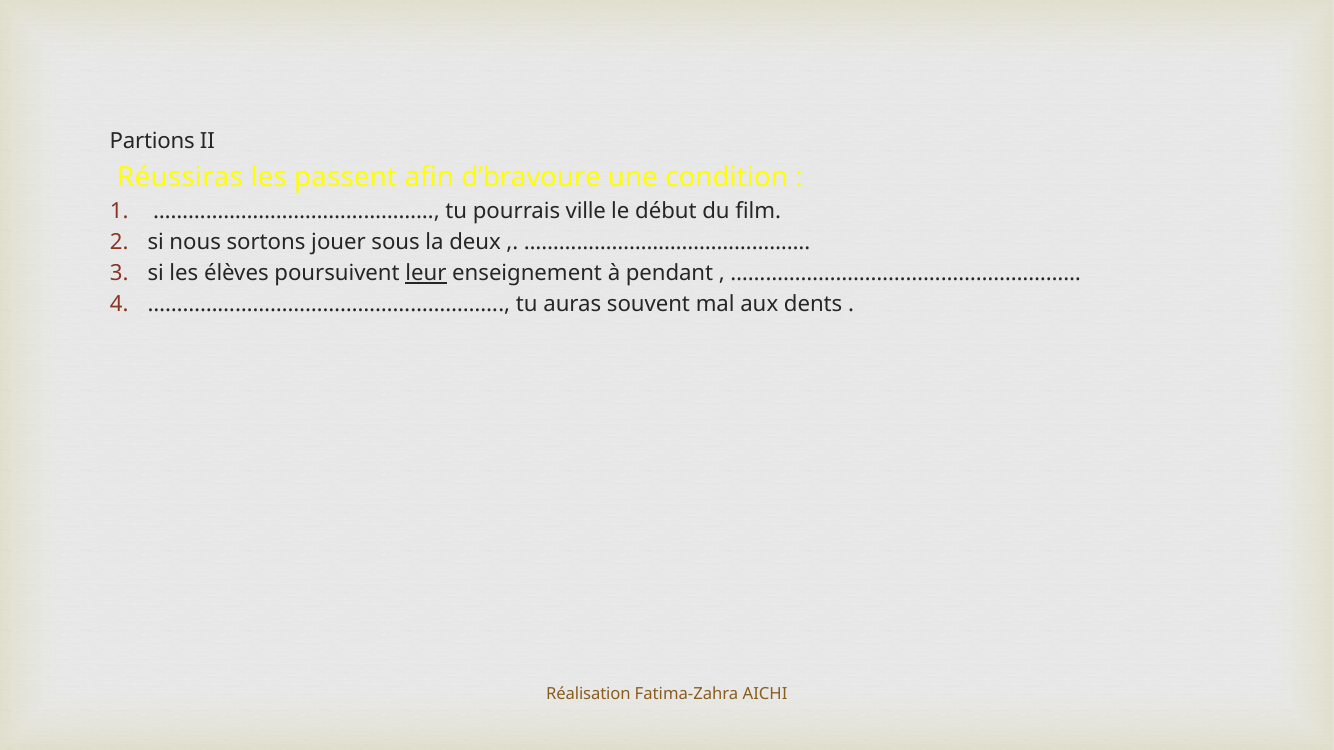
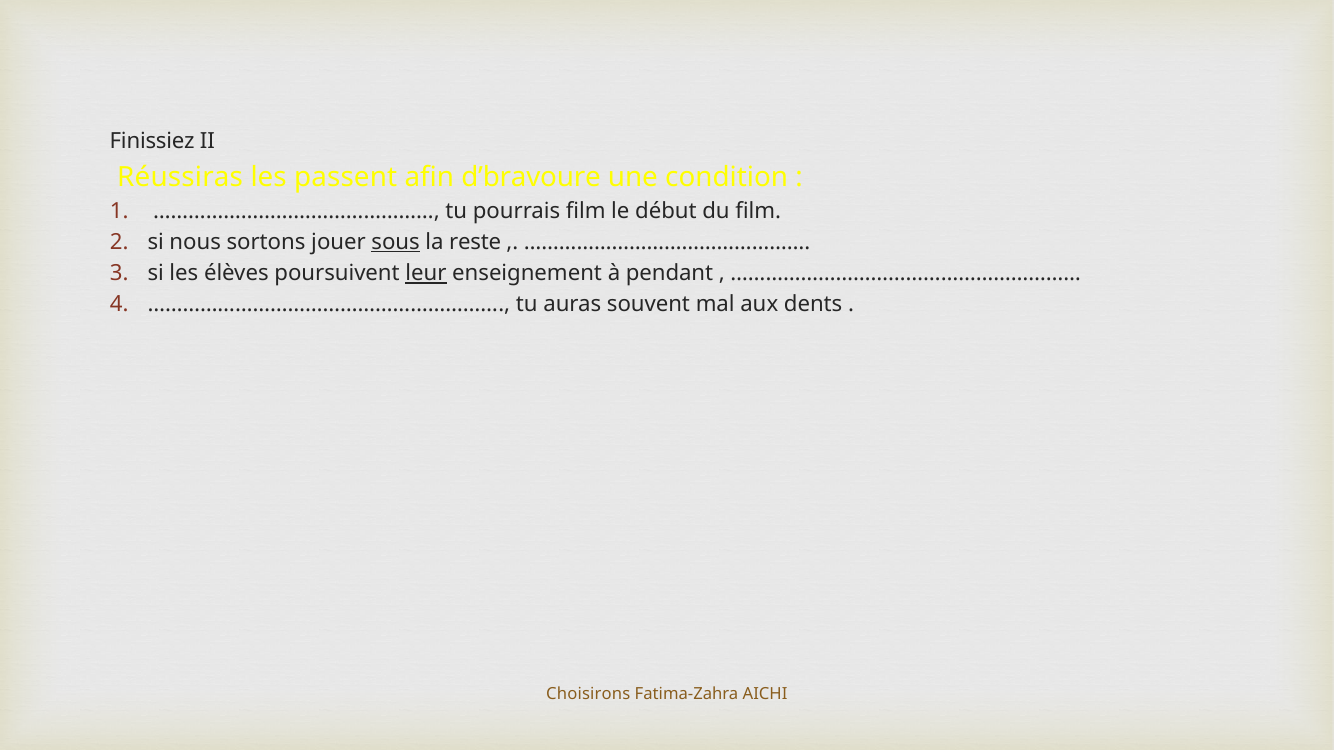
Partions: Partions -> Finissiez (152, 141)
pourrais ville: ville -> film (586, 211)
sous underline: none -> present (396, 242)
deux: deux -> reste (475, 242)
Réalisation: Réalisation -> Choisirons (588, 694)
